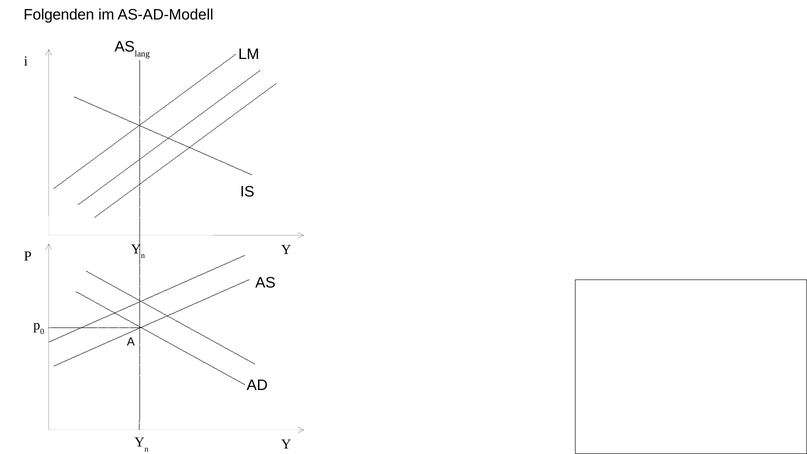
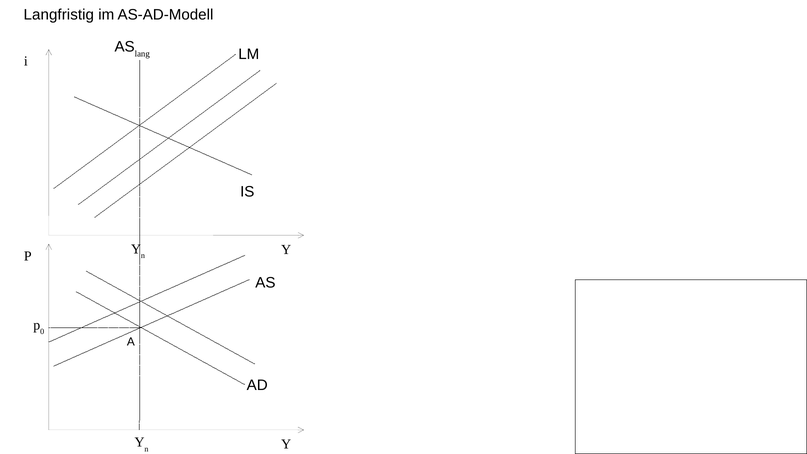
Folgenden: Folgenden -> Langfristig (59, 15)
